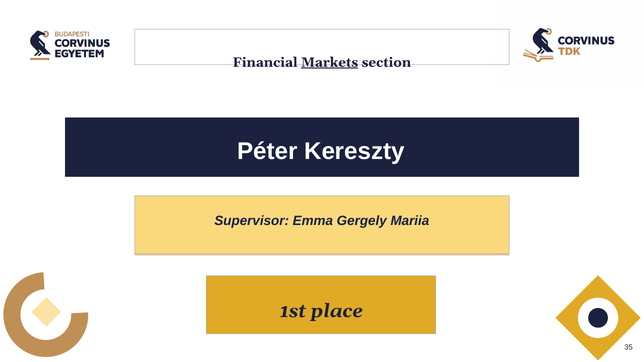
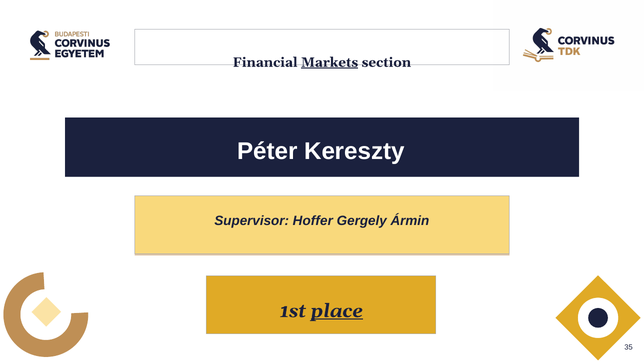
Emma: Emma -> Hoffer (313, 221)
Mariia: Mariia -> Ármin (410, 221)
place underline: none -> present (337, 311)
